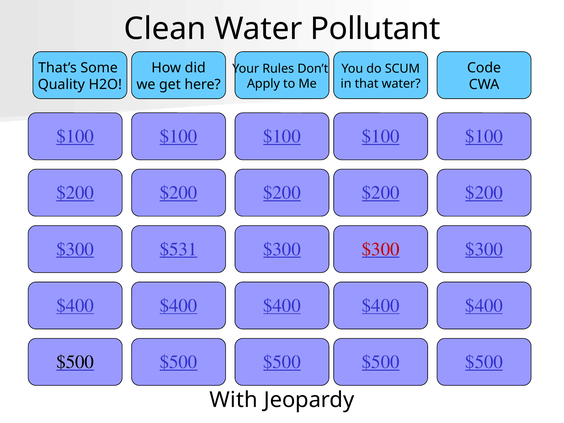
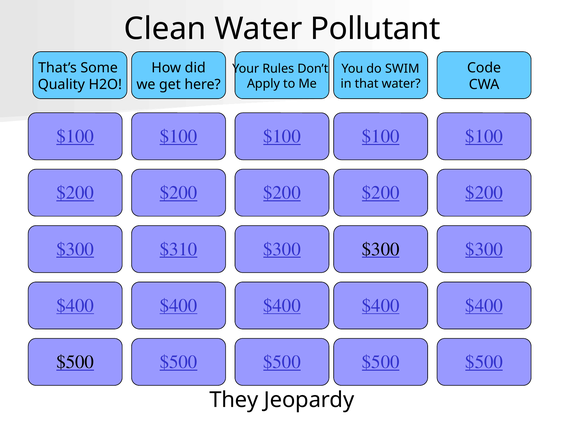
SCUM: SCUM -> SWIM (402, 69)
$531: $531 -> $310 (179, 249)
$300 colour: red -> black (381, 249)
With: With -> They (234, 400)
